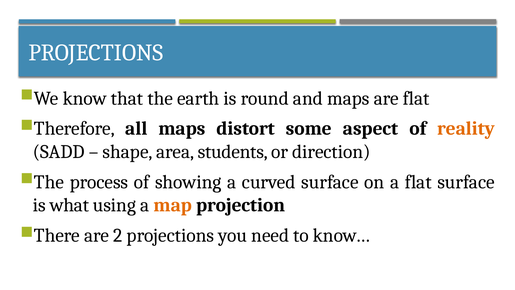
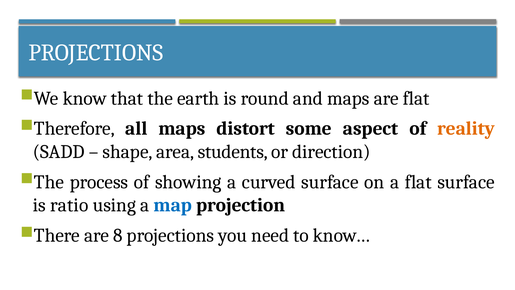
what: what -> ratio (69, 205)
map colour: orange -> blue (173, 205)
2: 2 -> 8 (118, 235)
